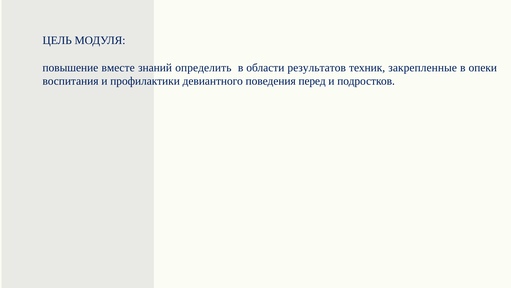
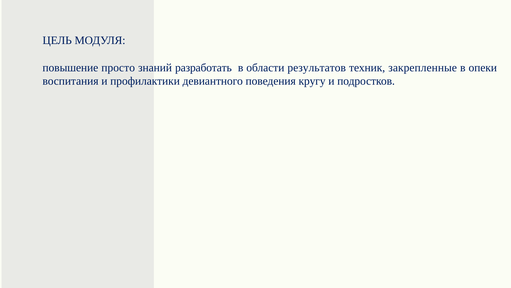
вместе: вместе -> просто (118, 67)
определить: определить -> разработать (203, 67)
перед: перед -> кругу (312, 81)
